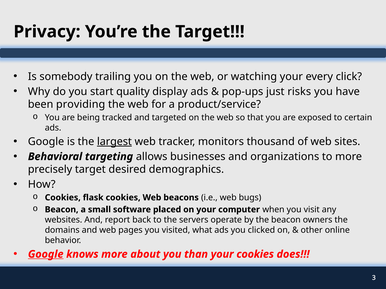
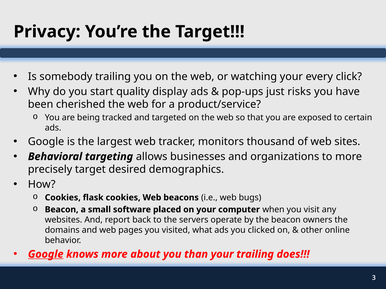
providing: providing -> cherished (81, 105)
largest underline: present -> none (114, 142)
your cookies: cookies -> trailing (255, 255)
